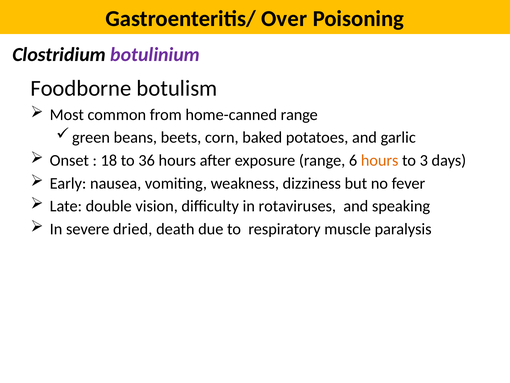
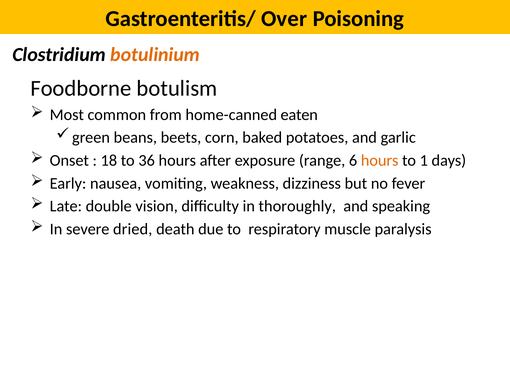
botulinium colour: purple -> orange (155, 54)
home-canned range: range -> eaten (299, 115)
3: 3 -> 1 (424, 160)
rotaviruses: rotaviruses -> thoroughly (297, 206)
